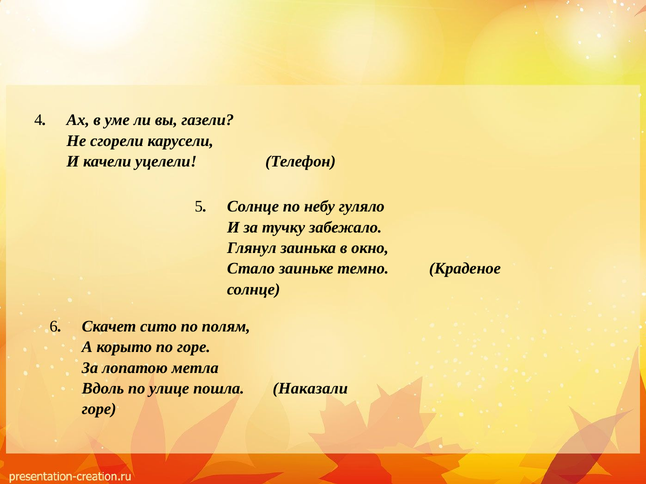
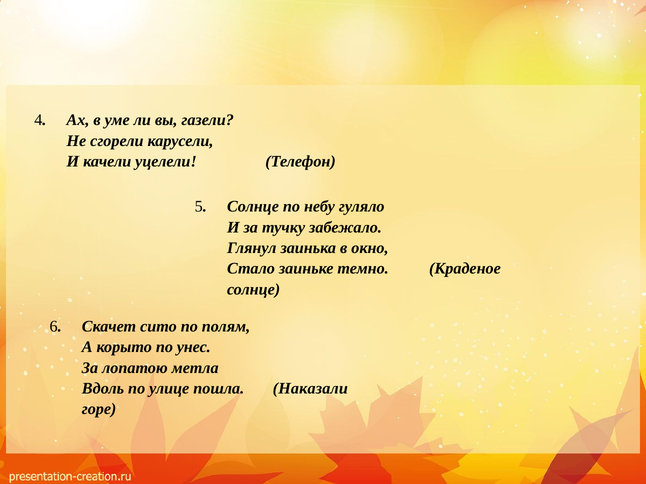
по горе: горе -> унес (194, 347)
